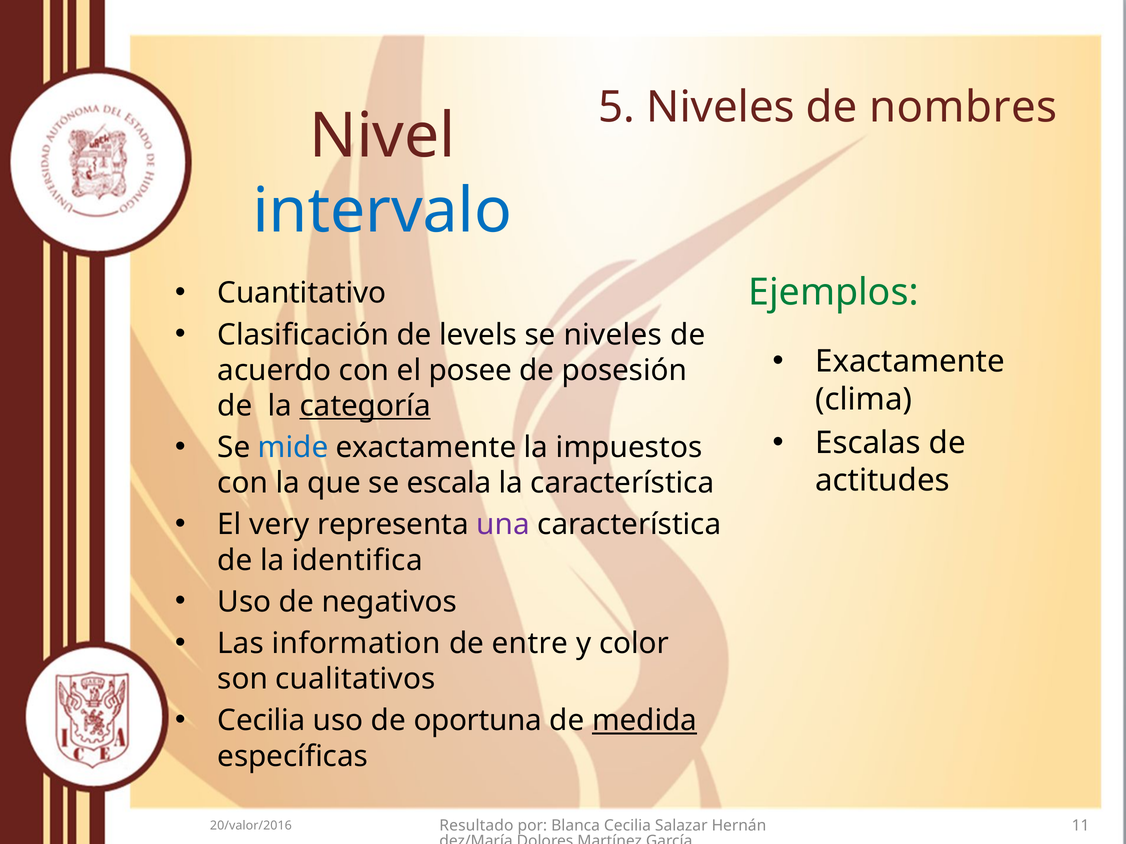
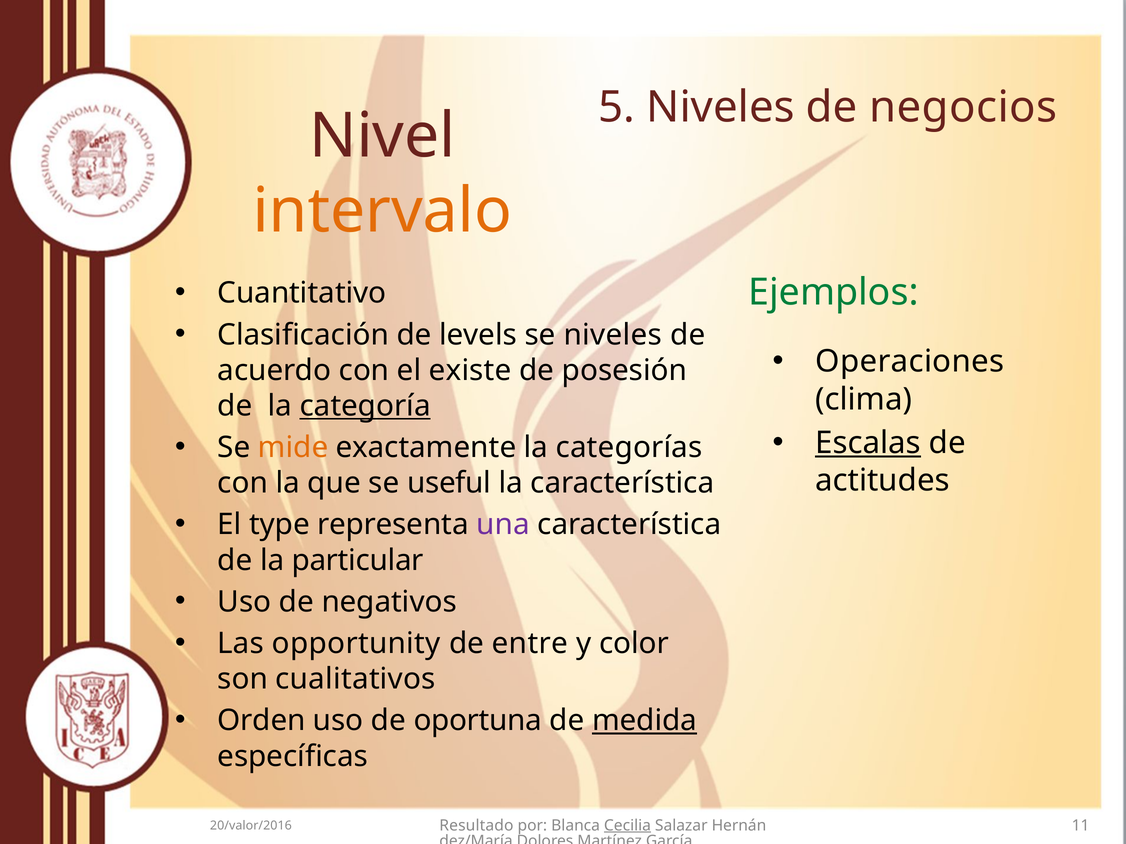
nombres: nombres -> negocios (963, 107)
intervalo colour: blue -> orange (382, 211)
Exactamente: Exactamente -> Operaciones (910, 362)
posee: posee -> existe (470, 371)
Escalas underline: none -> present (868, 443)
mide colour: blue -> orange (293, 448)
impuestos: impuestos -> categorías (629, 448)
escala: escala -> useful (449, 483)
very: very -> type (279, 525)
identifica: identifica -> particular (358, 561)
information: information -> opportunity (356, 644)
Cecilia: Cecilia -> Orden (261, 721)
Cecilia underline: none -> present (627, 826)
